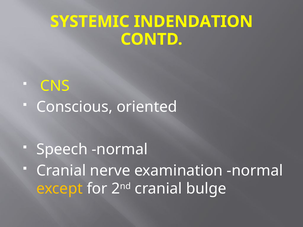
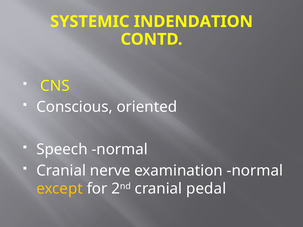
bulge: bulge -> pedal (206, 189)
